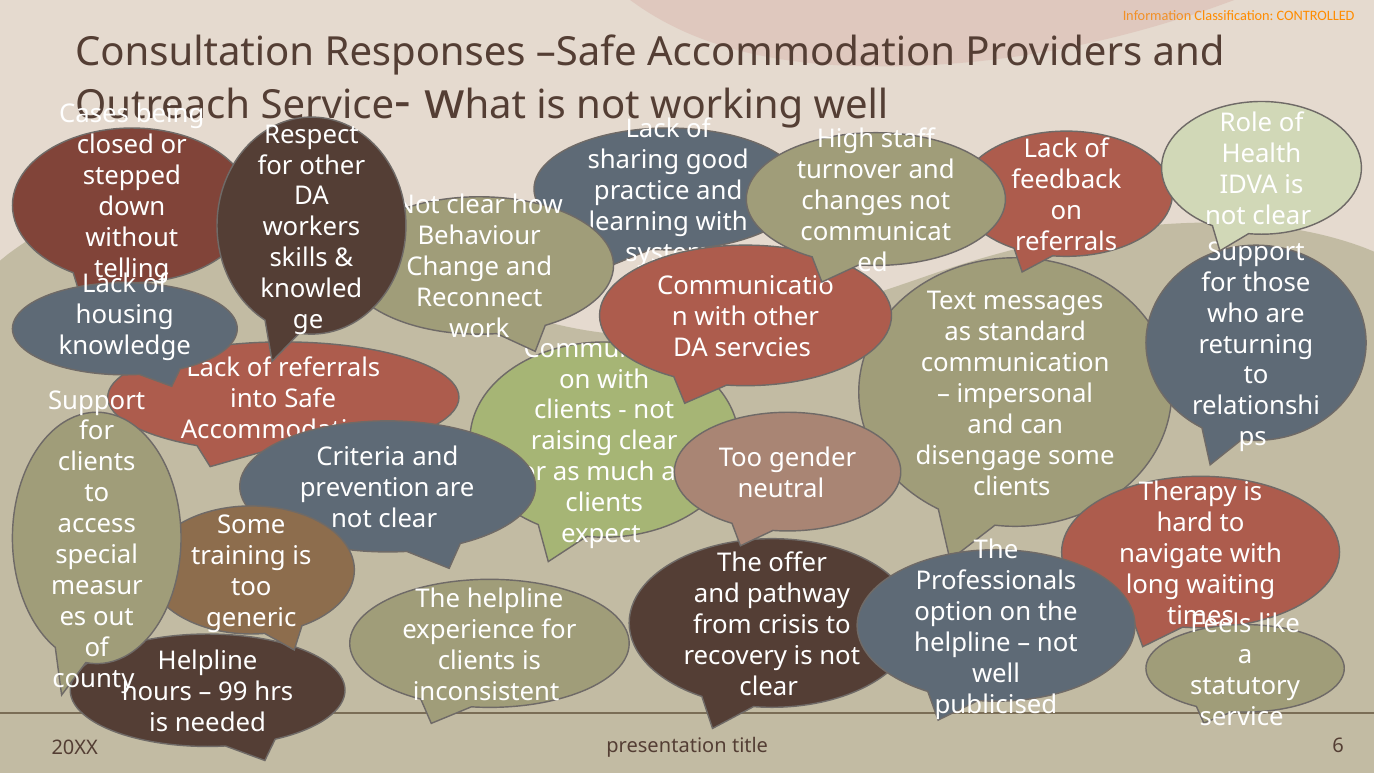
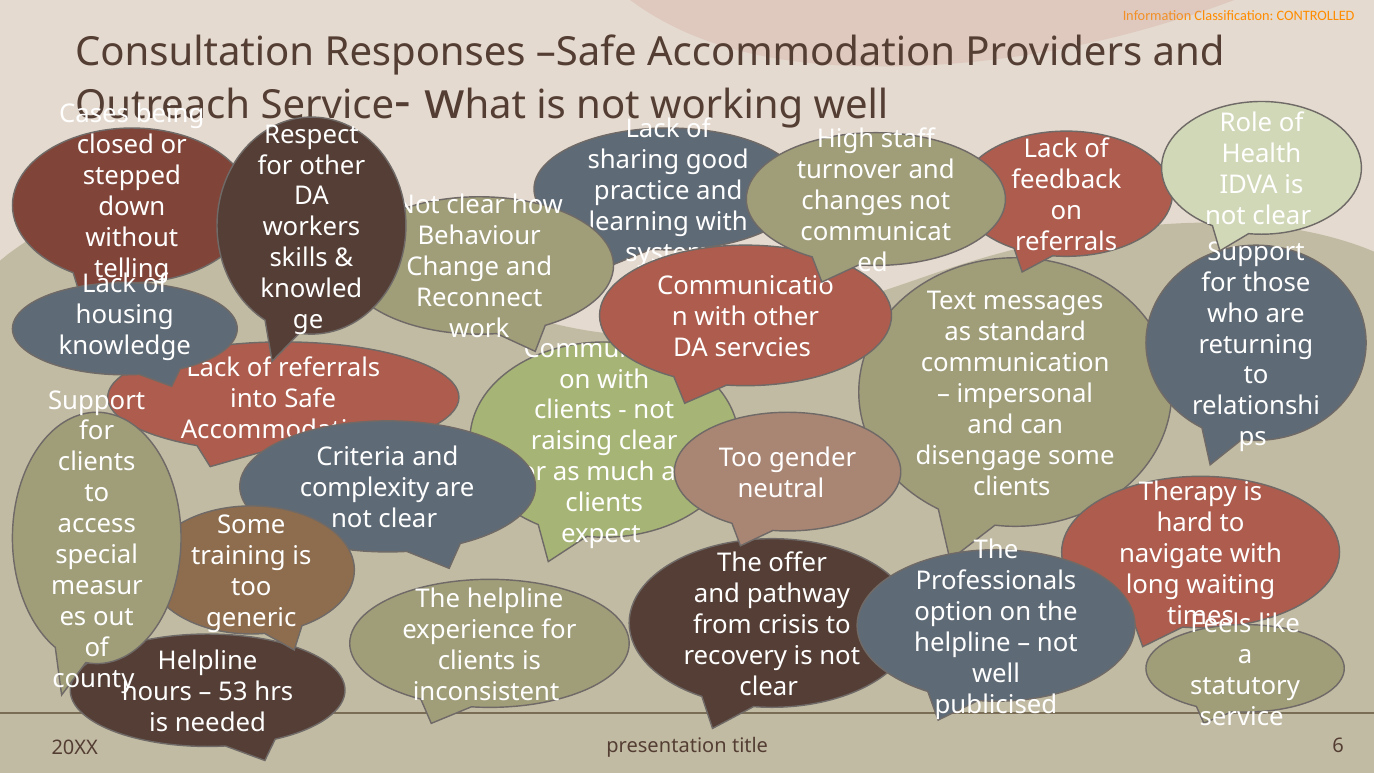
prevention: prevention -> complexity (365, 488)
99: 99 -> 53 (233, 692)
